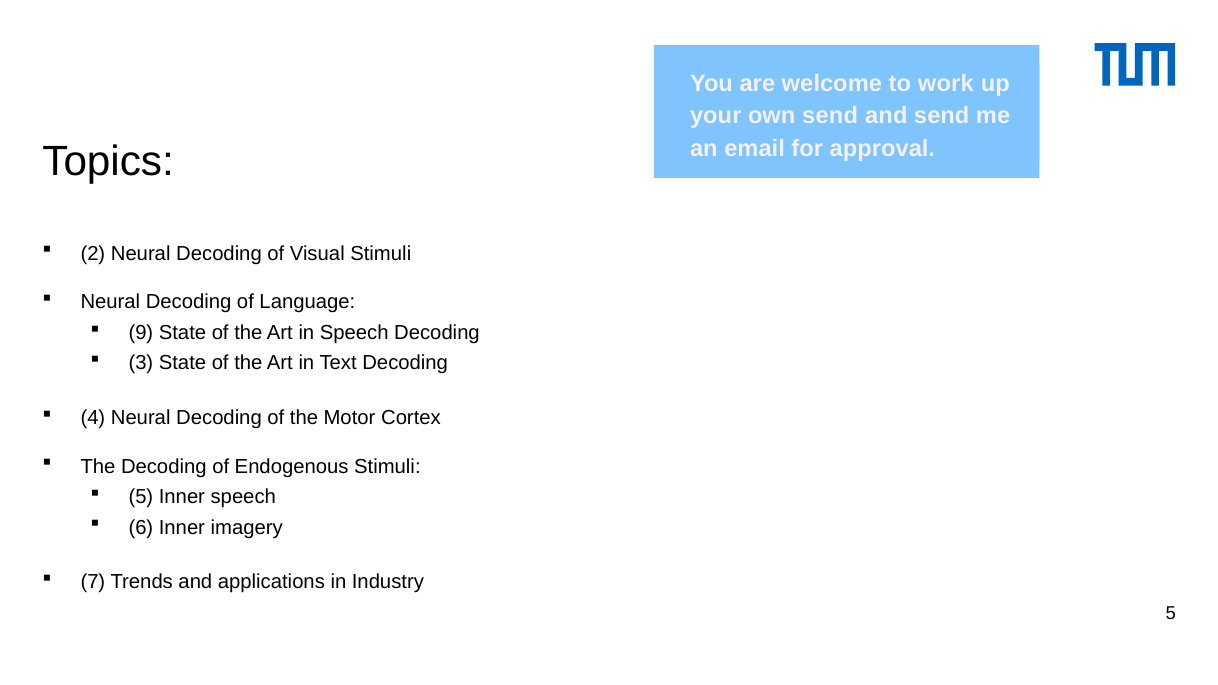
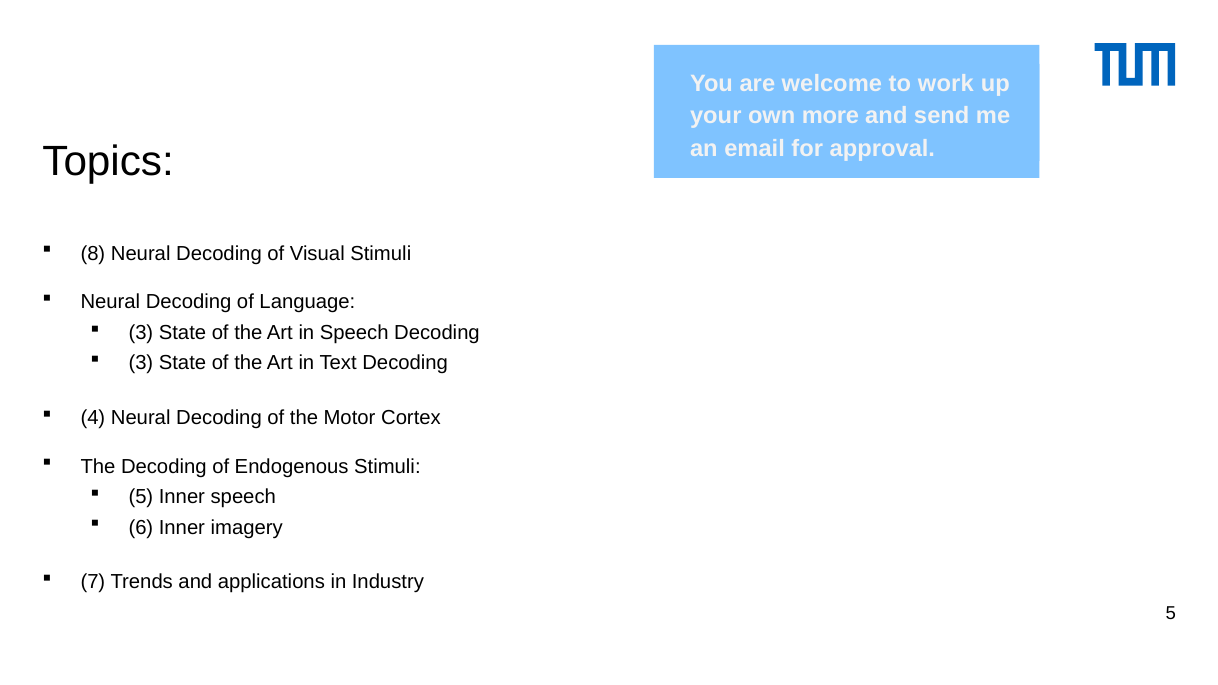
own send: send -> more (830, 116)
2: 2 -> 8 (93, 253)
9: 9 -> 3 (141, 333)
